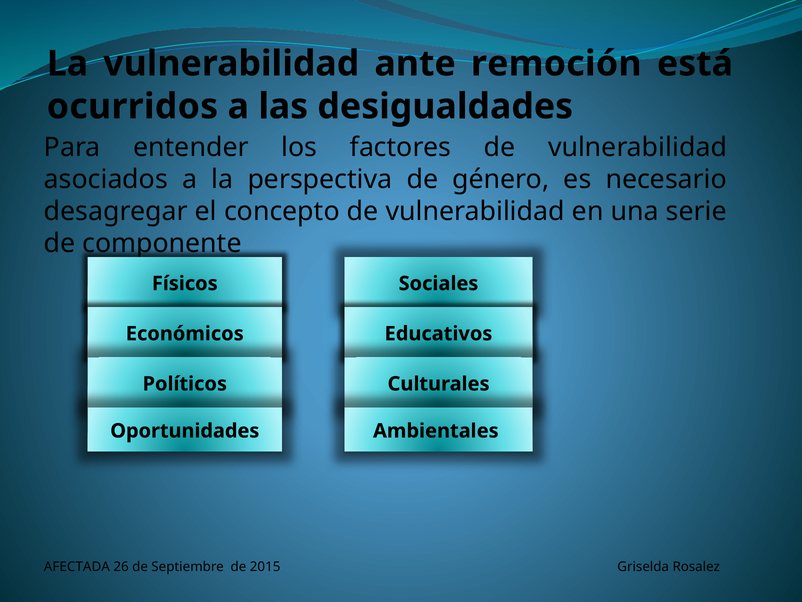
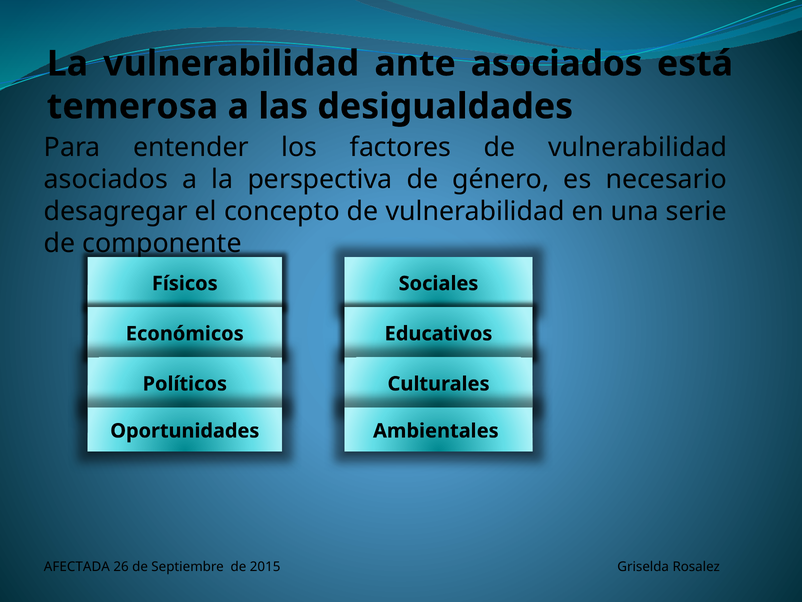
ante remoción: remoción -> asociados (557, 64)
ocurridos: ocurridos -> temerosa (132, 106)
